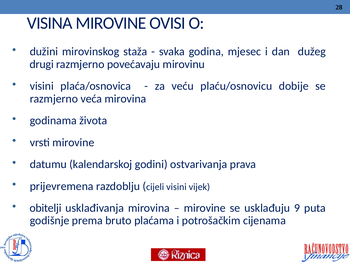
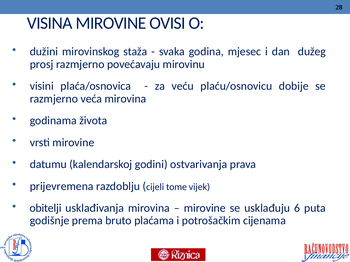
drugi: drugi -> prosj (42, 64)
cijeli visini: visini -> tome (176, 187)
9: 9 -> 6 (297, 208)
